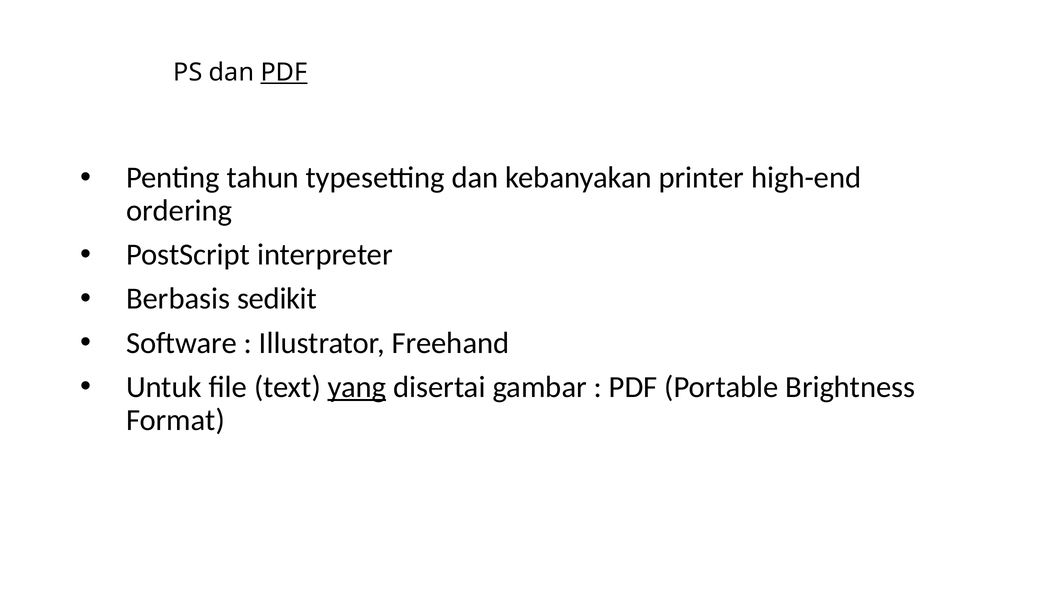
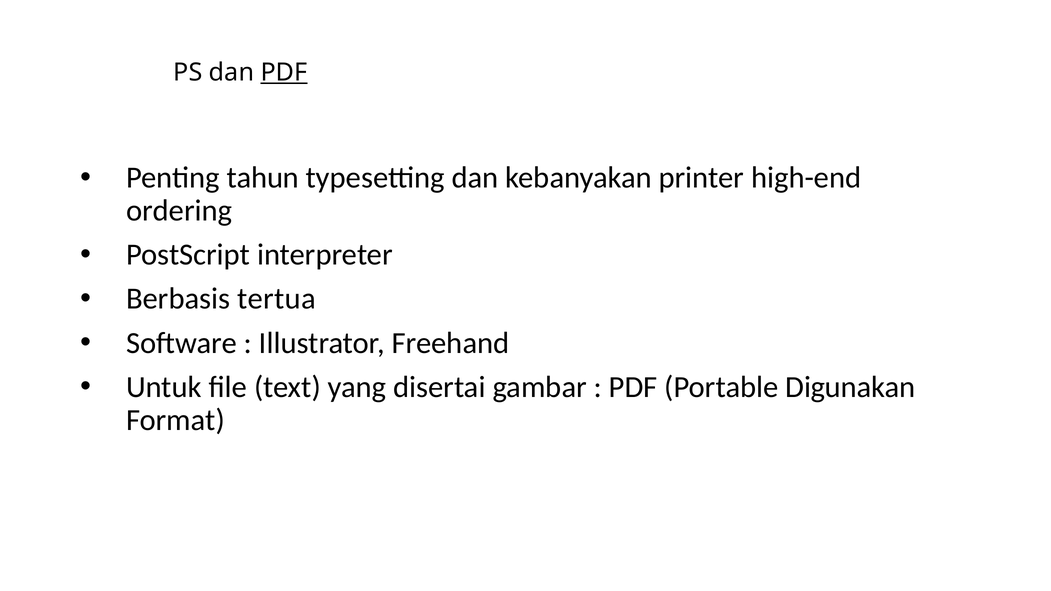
sedikit: sedikit -> tertua (277, 299)
yang underline: present -> none (357, 387)
Brightness: Brightness -> Digunakan (850, 387)
